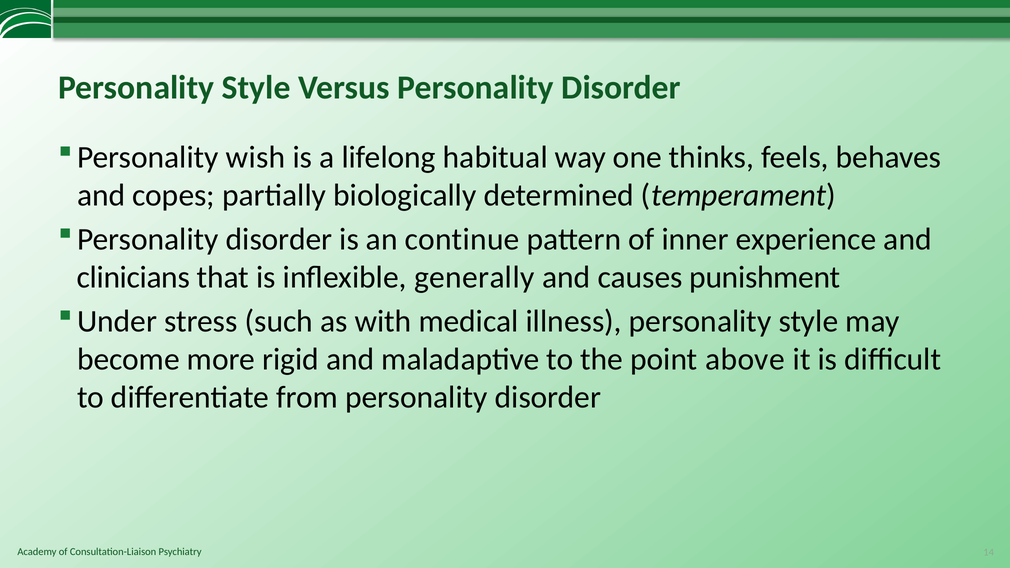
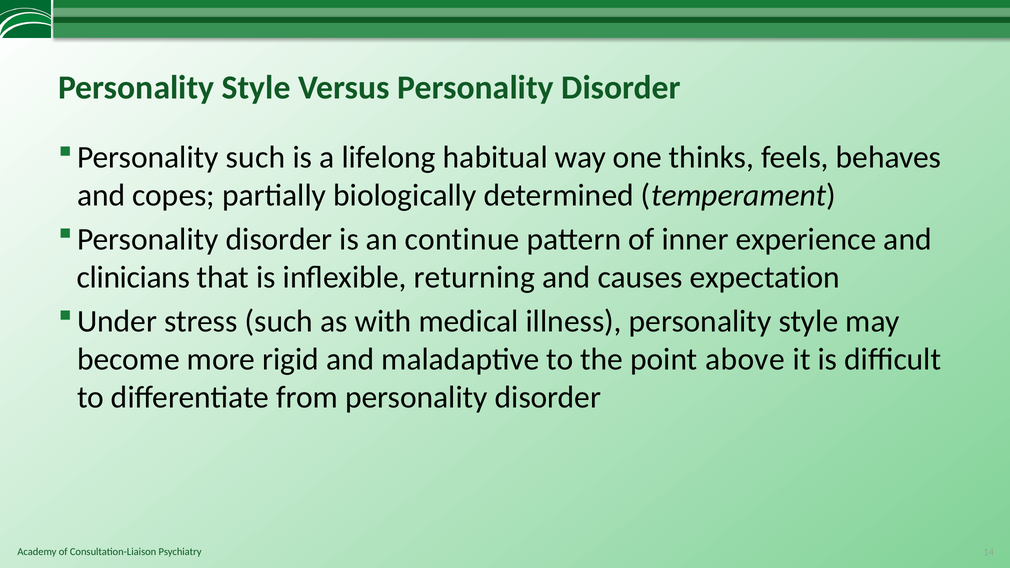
Personality wish: wish -> such (256, 157)
generally: generally -> returning (474, 277)
punishment: punishment -> expectation (765, 277)
